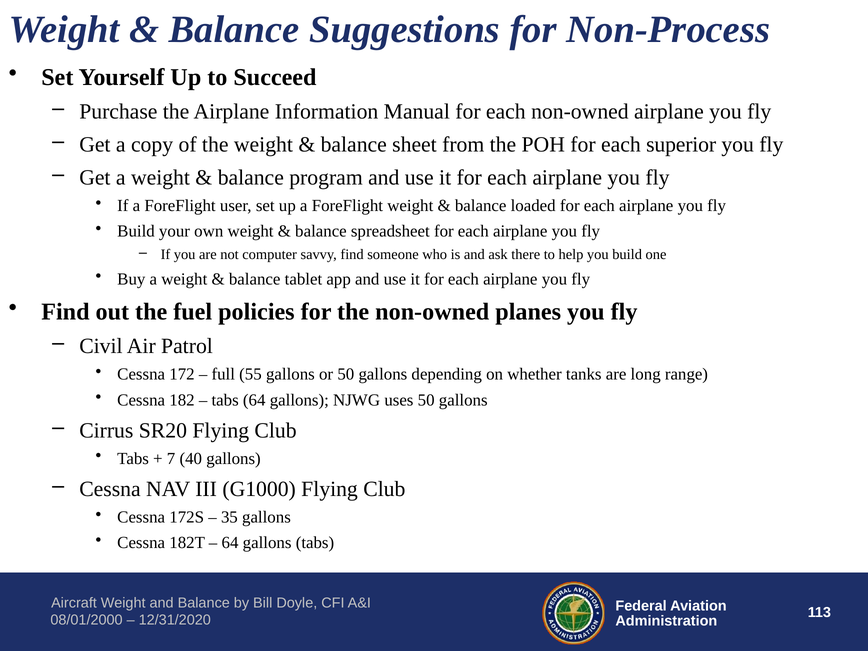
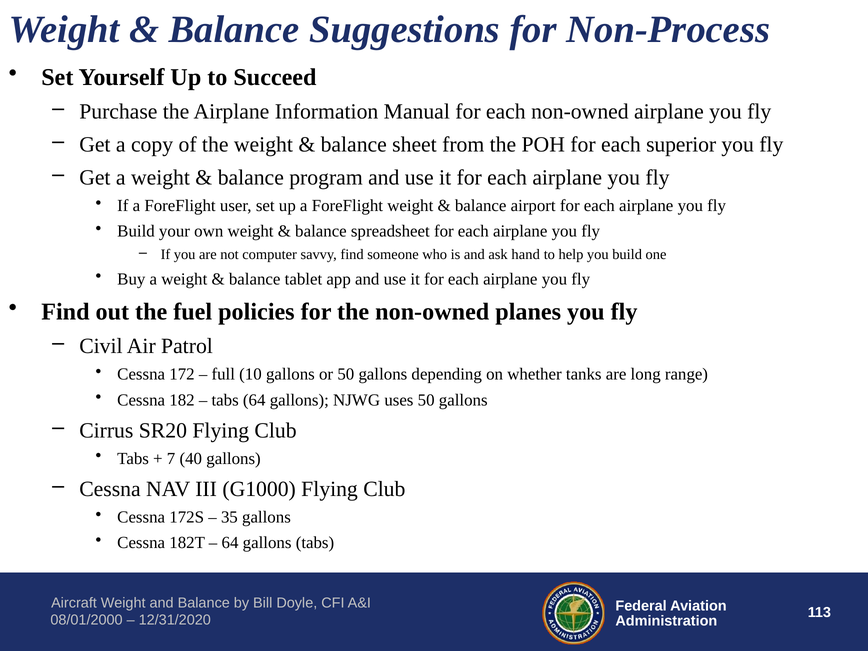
loaded: loaded -> airport (533, 206)
there: there -> hand (526, 255)
55: 55 -> 10 (250, 374)
